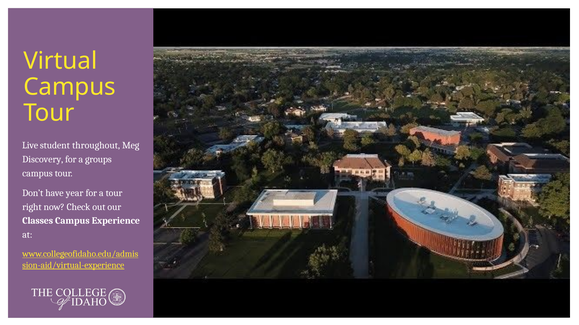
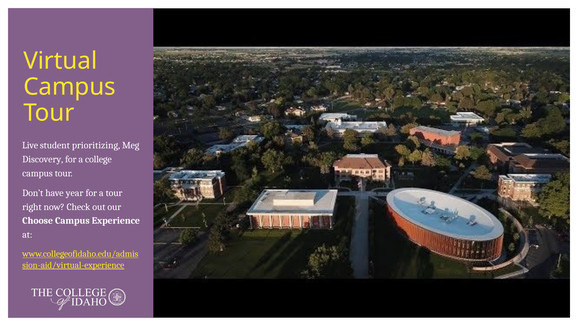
throughout: throughout -> prioritizing (96, 146)
groups: groups -> college (98, 160)
Classes: Classes -> Choose (38, 221)
